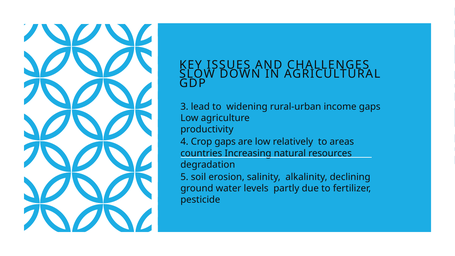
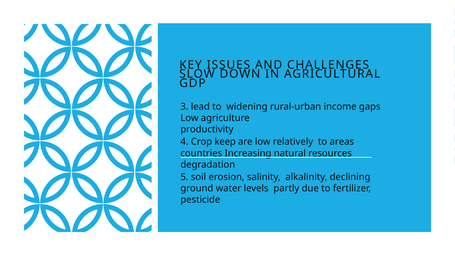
Crop gaps: gaps -> keep (225, 142)
